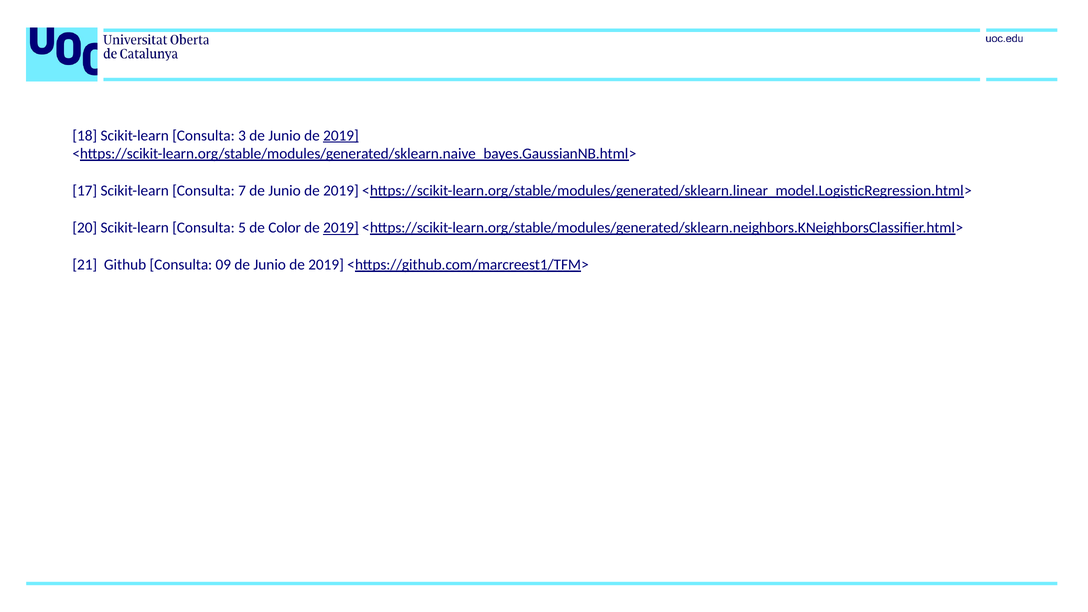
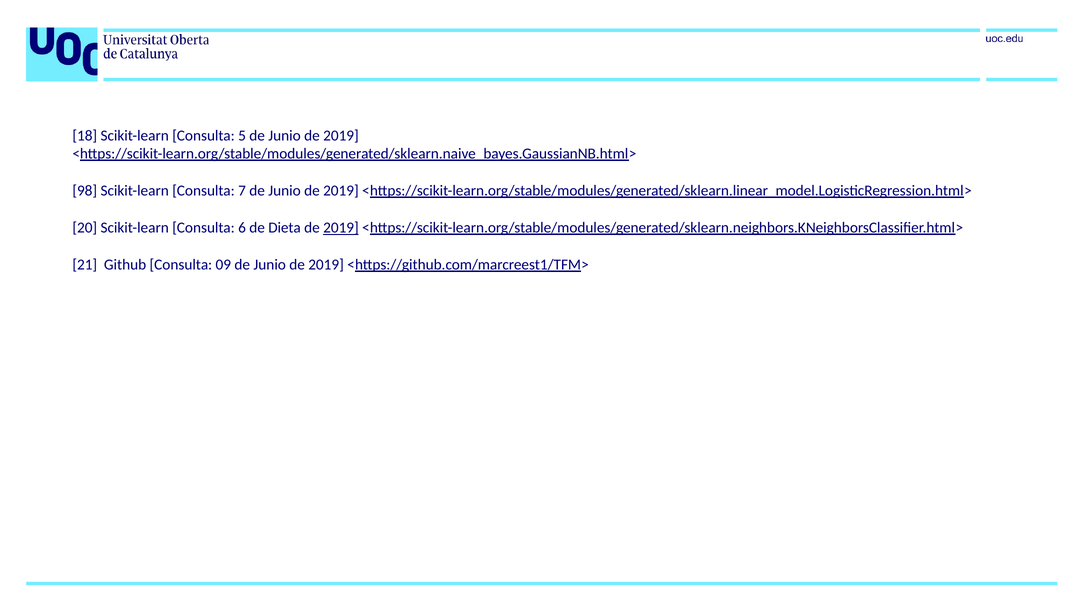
3: 3 -> 5 (242, 136)
2019 underline: present -> none (341, 136)
17: 17 -> 98 (85, 191)
5: 5 -> 6 (242, 228)
Color: Color -> Dieta (285, 228)
